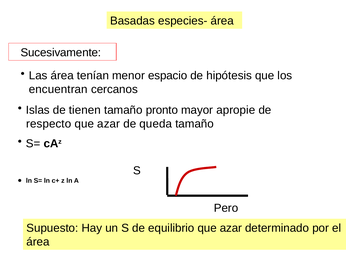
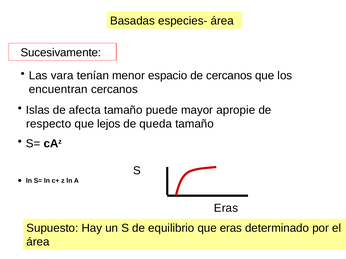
Las área: área -> vara (62, 76)
de hipótesis: hipótesis -> cercanos (229, 76)
tienen: tienen -> afecta (85, 110)
pronto: pronto -> puede (162, 110)
azar: azar -> lejos (109, 124)
Pero: Pero -> Eras (226, 208)
equilibrio que azar: azar -> eras (231, 229)
